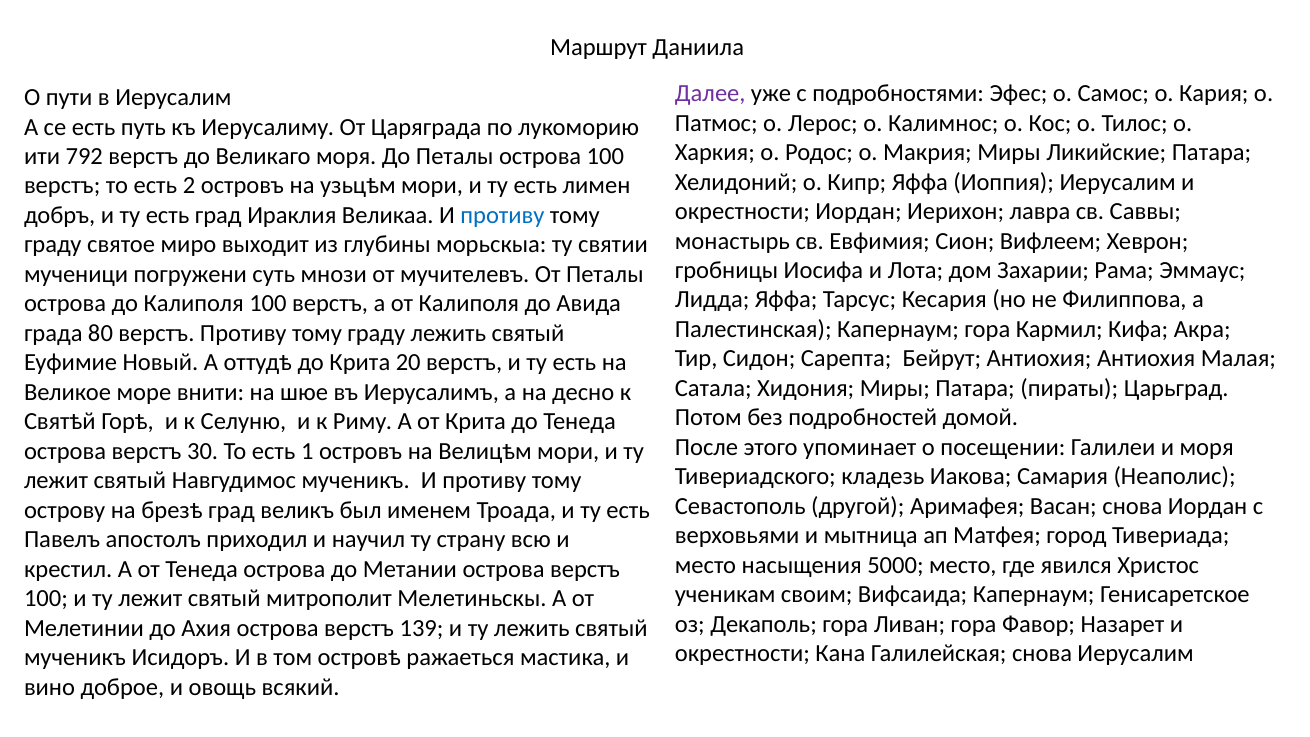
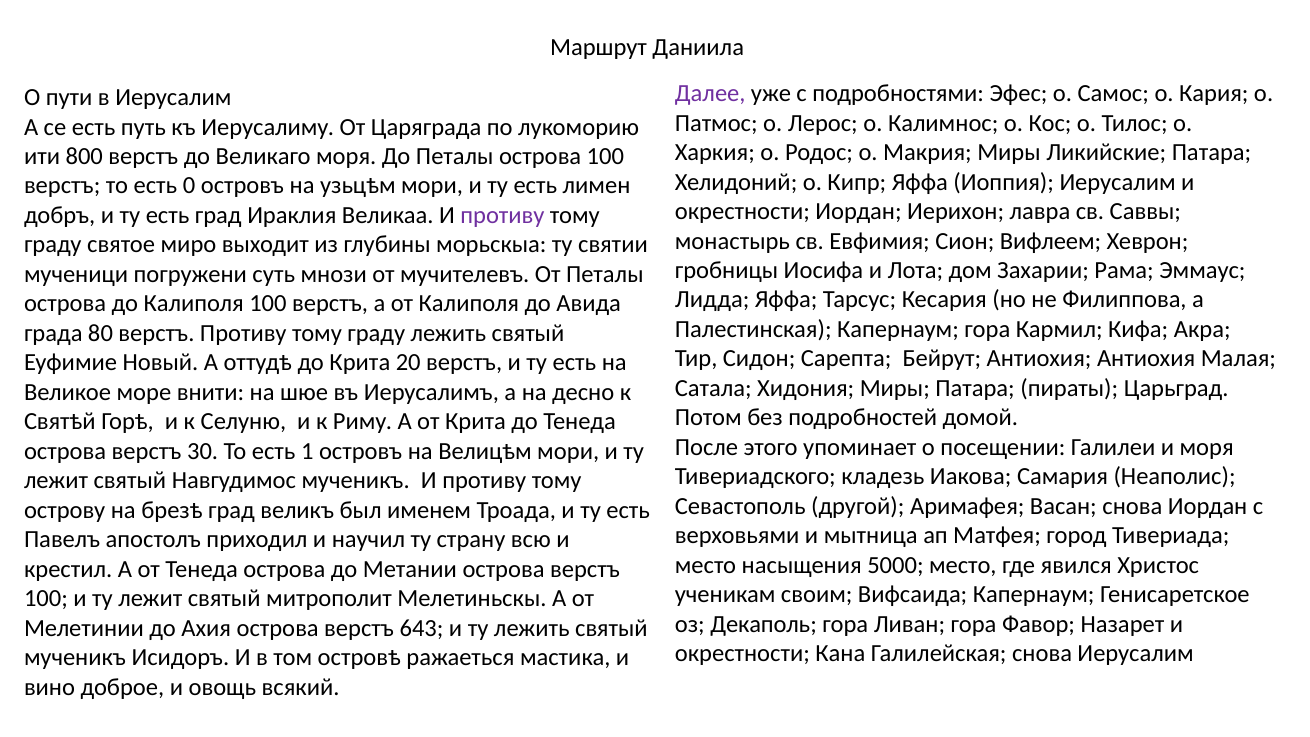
792: 792 -> 800 (84, 156)
2: 2 -> 0 (189, 186)
противу colour: blue -> purple (502, 215)
139: 139 -> 643 (422, 628)
